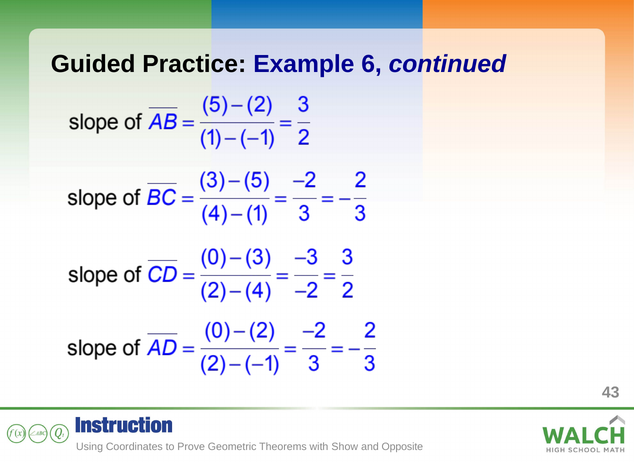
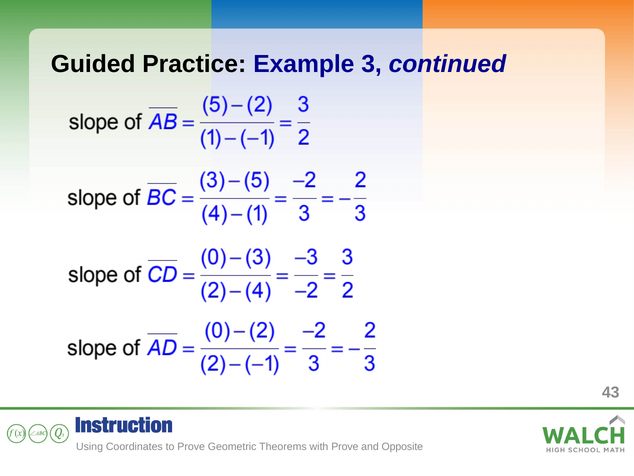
6: 6 -> 3 (372, 64)
with Show: Show -> Prove (345, 446)
